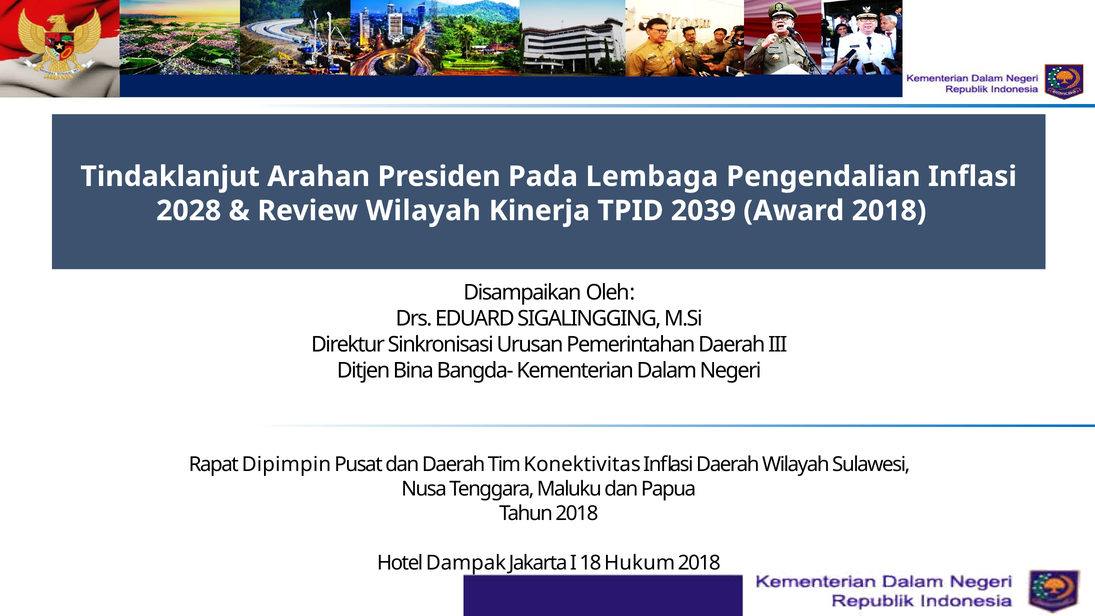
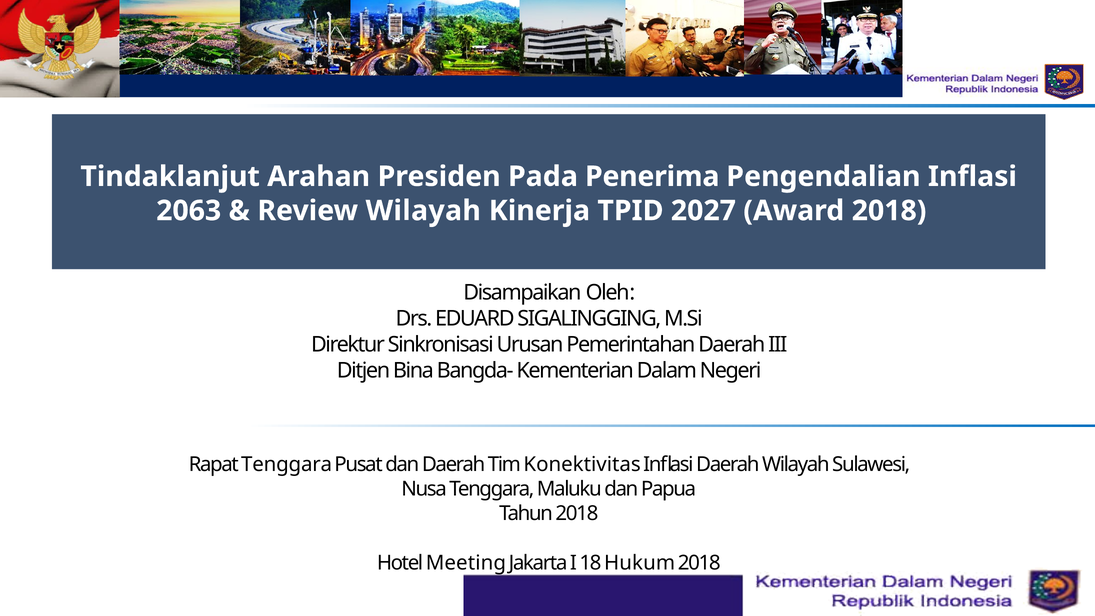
Lembaga: Lembaga -> Penerima (652, 177)
2028: 2028 -> 2063 (189, 211)
2039: 2039 -> 2027 (703, 211)
Rapat Dipimpin: Dipimpin -> Tenggara (287, 464)
Dampak: Dampak -> Meeting (466, 563)
